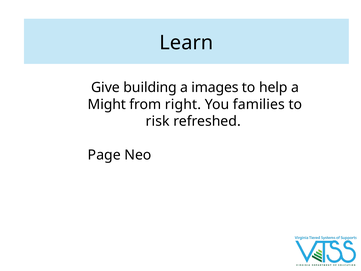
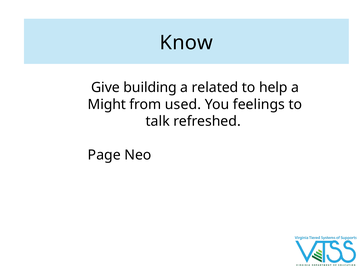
Learn: Learn -> Know (186, 43)
images: images -> related (215, 88)
right: right -> used (183, 104)
families: families -> feelings (259, 104)
risk: risk -> talk (158, 121)
